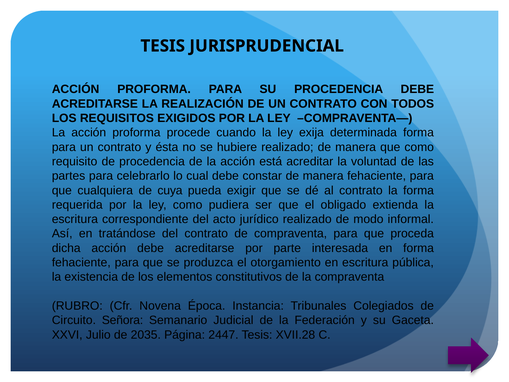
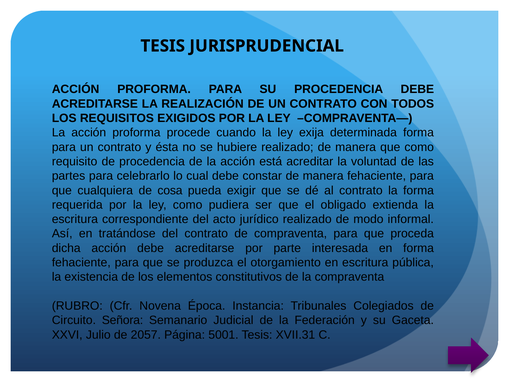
cuya: cuya -> cosa (170, 190)
2035: 2035 -> 2057 (146, 335)
2447: 2447 -> 5001 (223, 335)
XVII.28: XVII.28 -> XVII.31 (295, 335)
